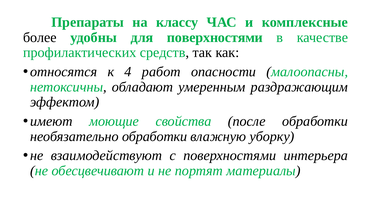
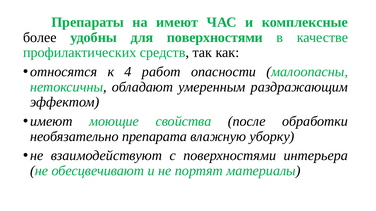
на классу: классу -> имеют (177, 22)
необязательно обработки: обработки -> препарата (155, 137)
